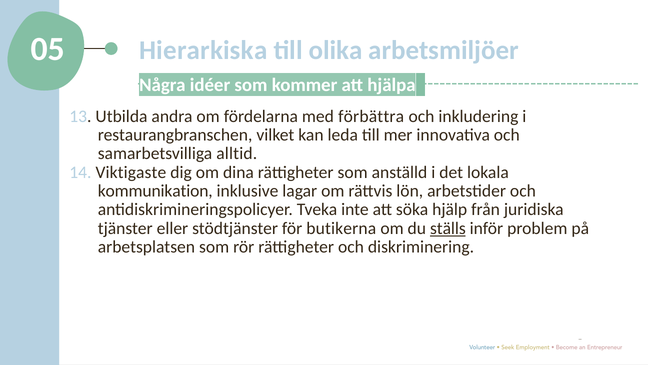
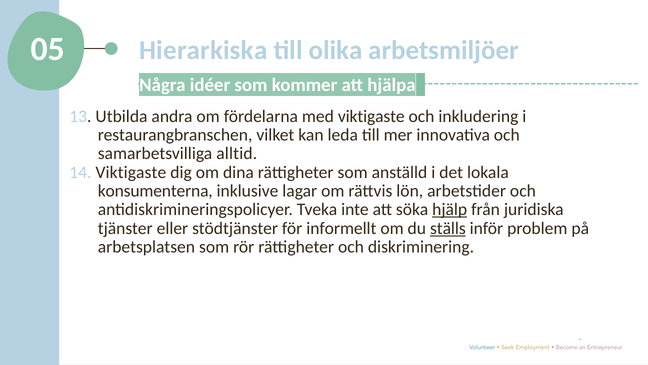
med förbättra: förbättra -> viktigaste (371, 116)
kommunikation: kommunikation -> konsumenterna (155, 191)
hjälp underline: none -> present (450, 209)
butikerna: butikerna -> informellt (341, 228)
